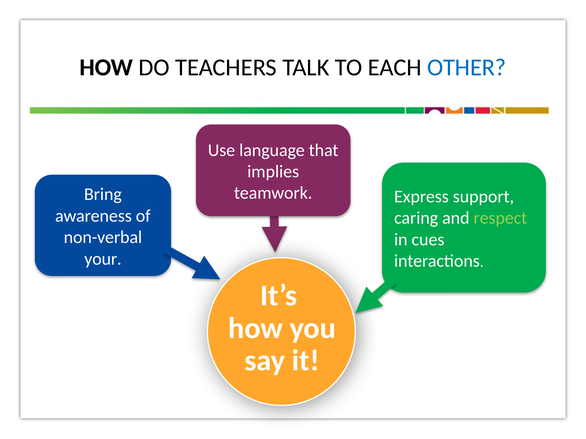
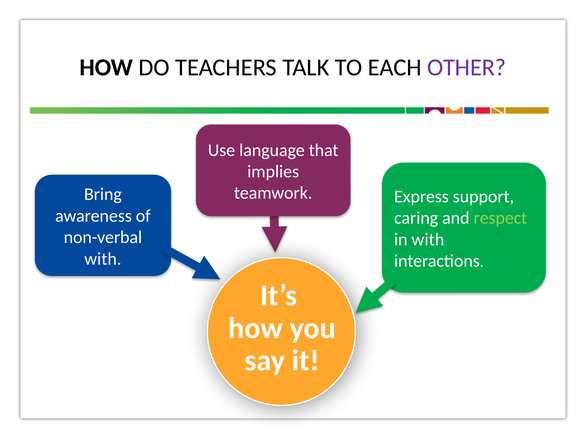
OTHER colour: blue -> purple (467, 68)
in cues: cues -> with (428, 240)
your: your -> with (103, 259)
